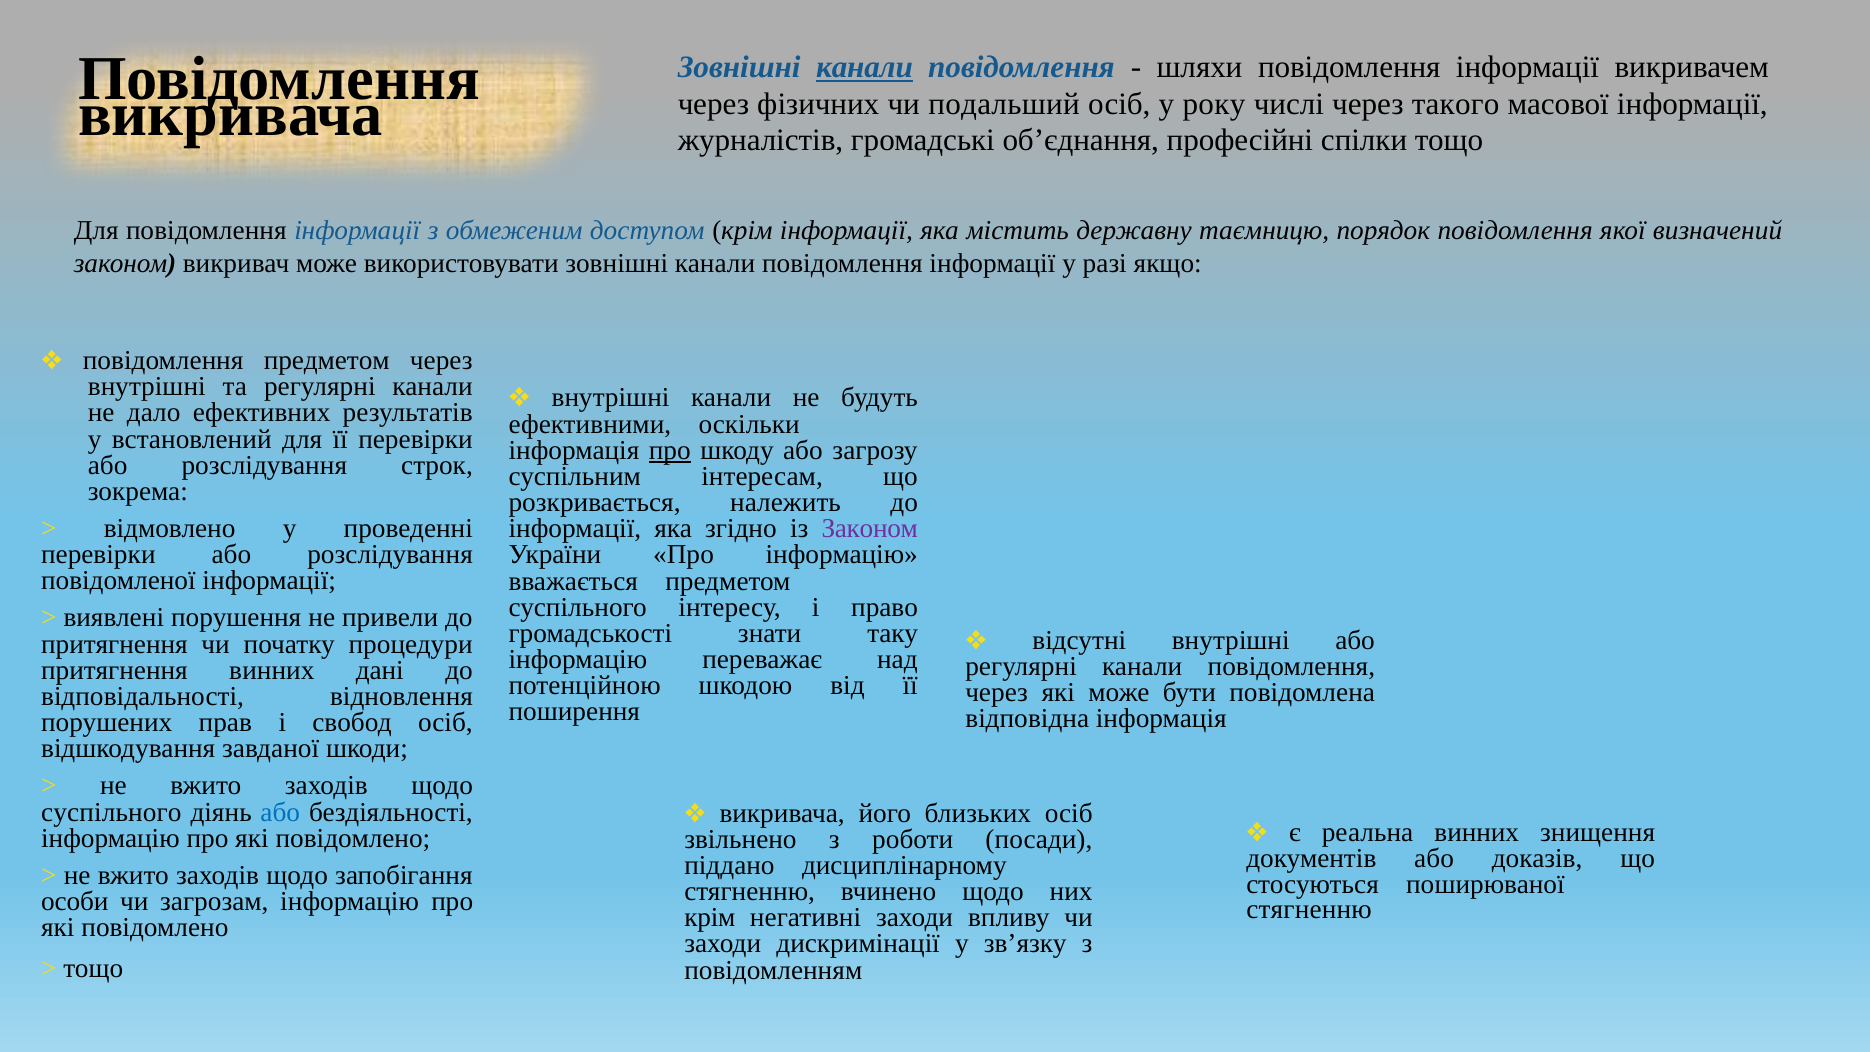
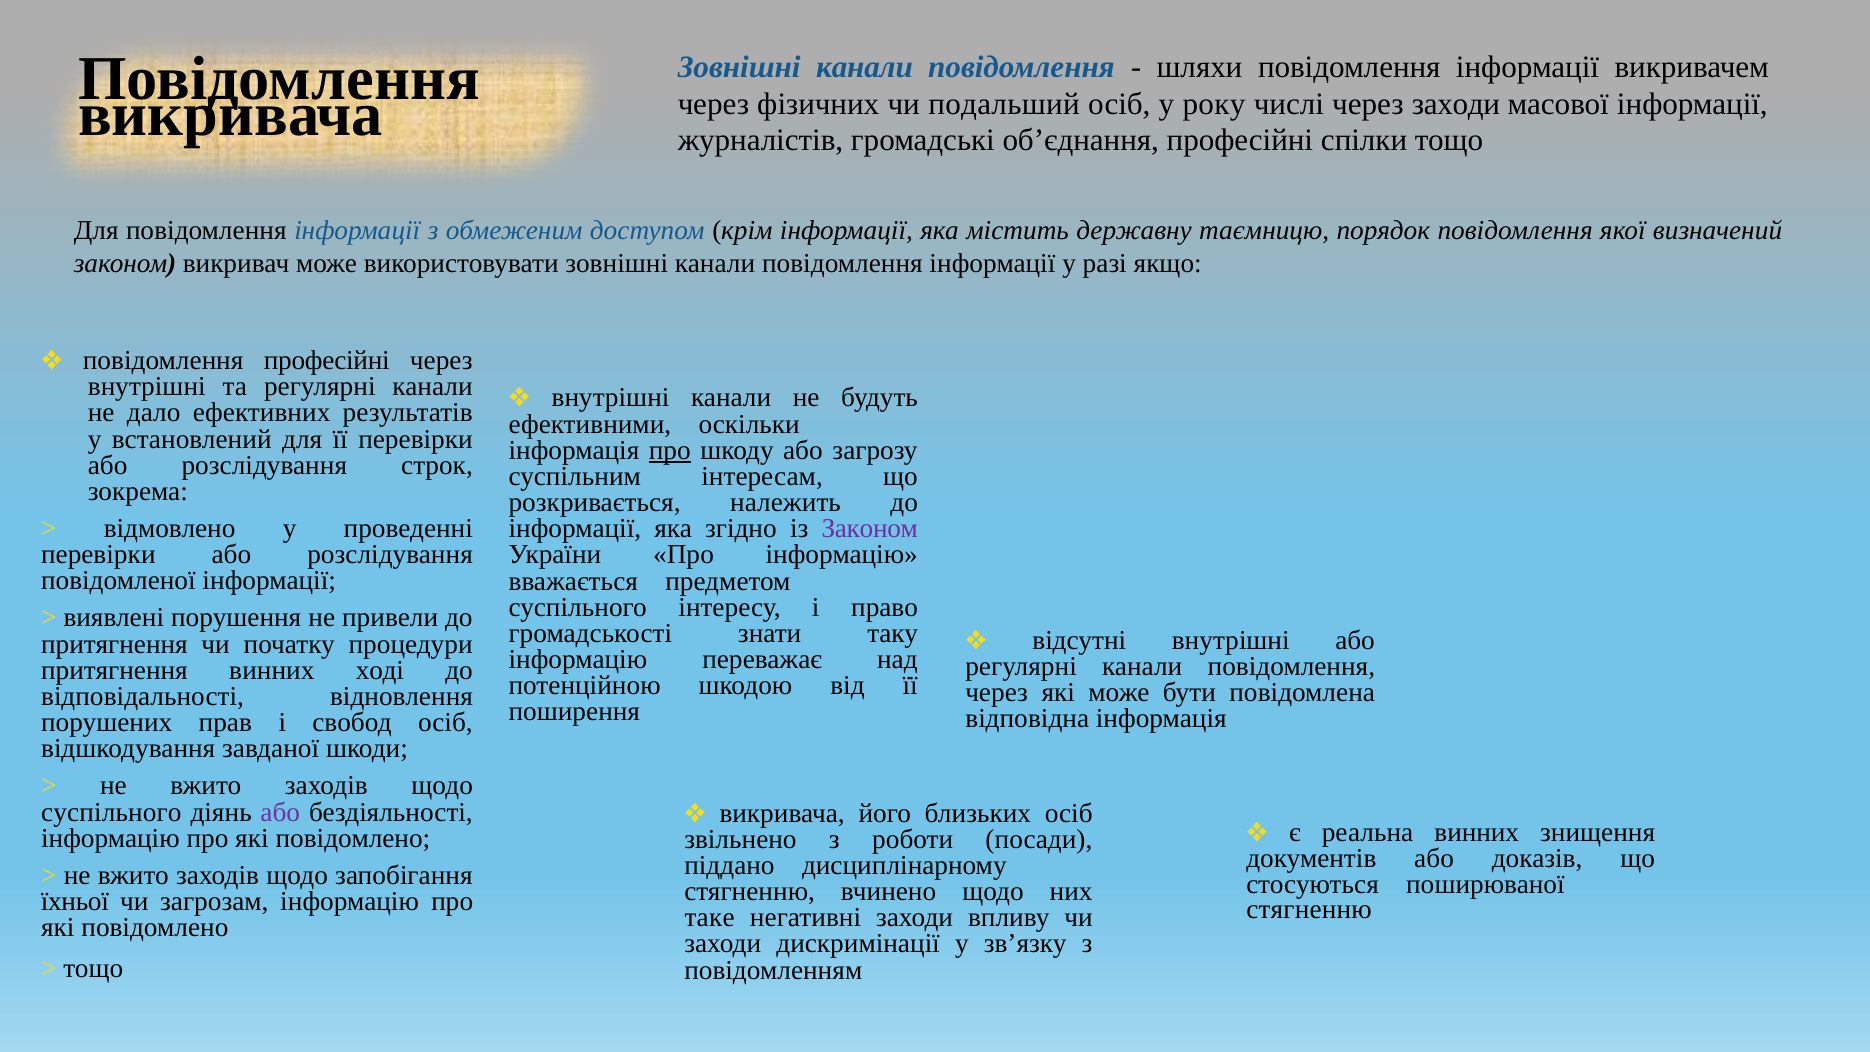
канали underline: present -> none (865, 68)
через такого: такого -> заходи (1456, 104)
повідомлення предметом: предметом -> професійні (327, 360)
дані: дані -> ході (380, 670)
або colour: blue -> purple (280, 812)
особи: особи -> їхньої (75, 901)
крім: крім -> таке (710, 918)
